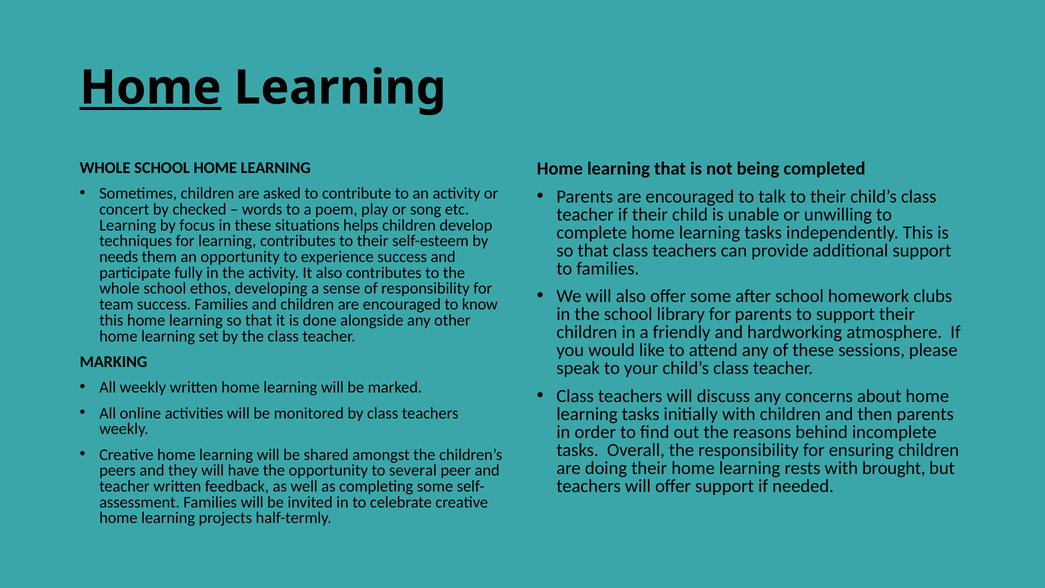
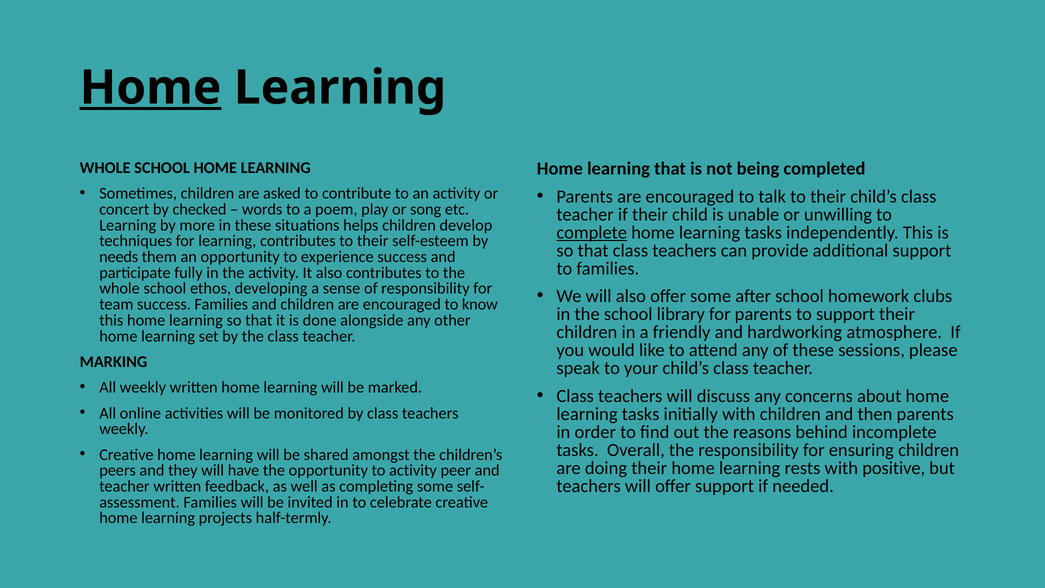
focus: focus -> more (197, 225)
complete underline: none -> present (592, 232)
brought: brought -> positive (894, 468)
to several: several -> activity (413, 470)
